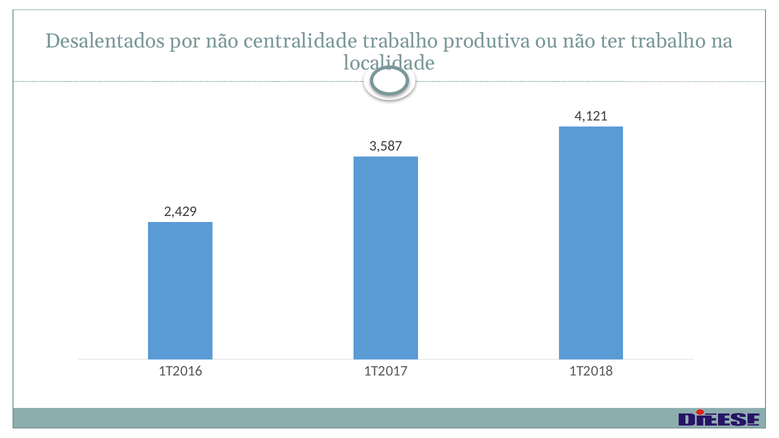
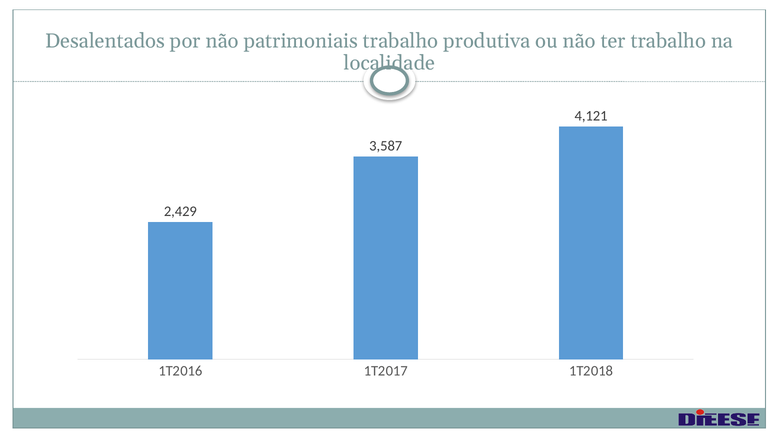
centralidade: centralidade -> patrimoniais (301, 41)
